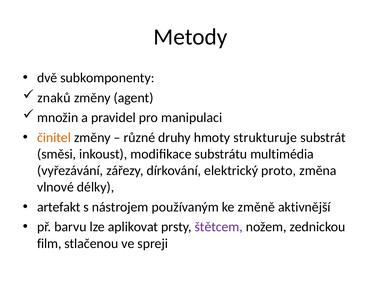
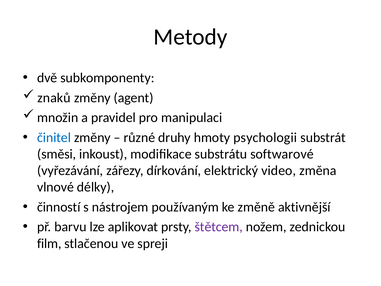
činitel colour: orange -> blue (54, 137)
strukturuje: strukturuje -> psychologii (265, 137)
multimédia: multimédia -> softwarové (282, 154)
proto: proto -> video (279, 170)
artefakt: artefakt -> činností (59, 207)
